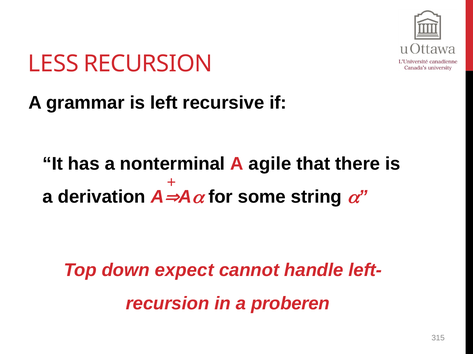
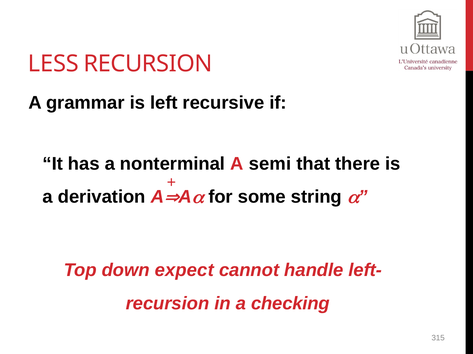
agile: agile -> semi (270, 164)
proberen: proberen -> checking (291, 304)
